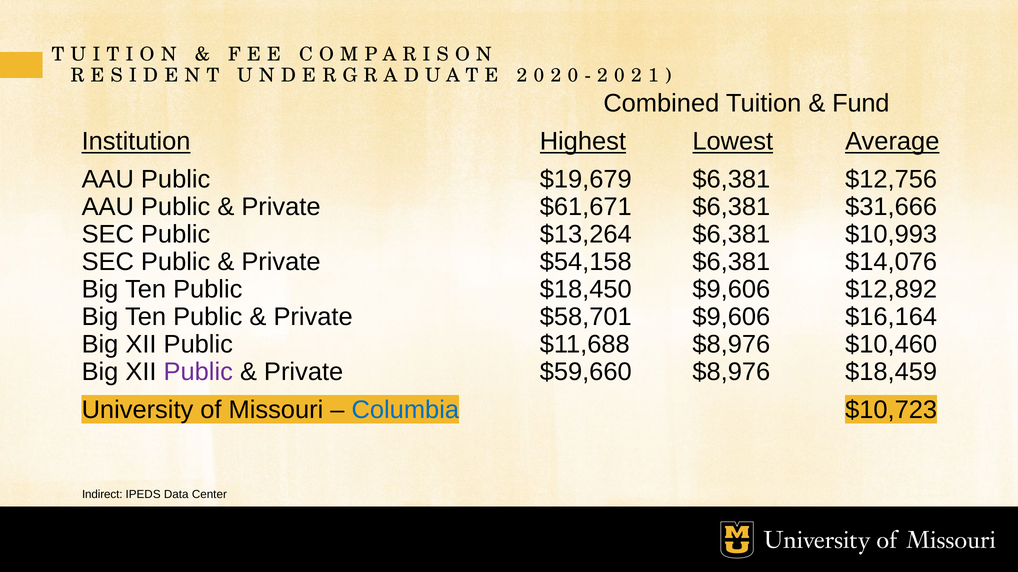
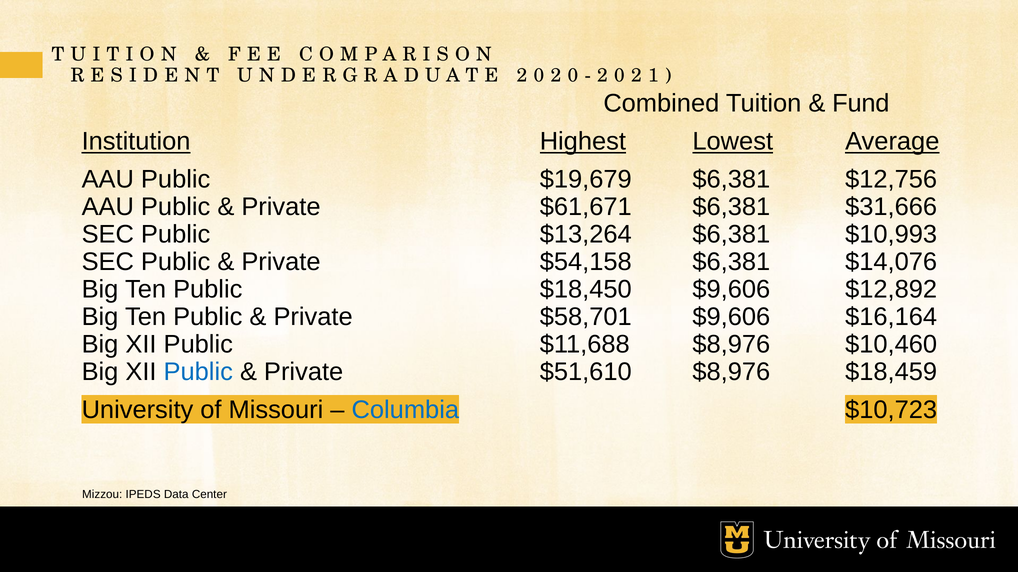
Public colour: purple -> blue (198, 372)
$59,660: $59,660 -> $51,610 (586, 372)
Indirect: Indirect -> Mizzou (102, 495)
